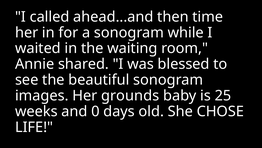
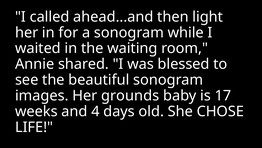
time: time -> light (208, 17)
25: 25 -> 17 (223, 95)
0: 0 -> 4 (95, 111)
